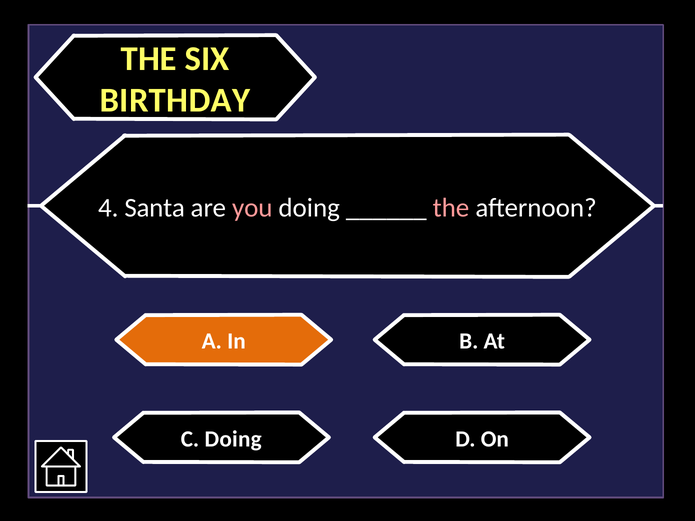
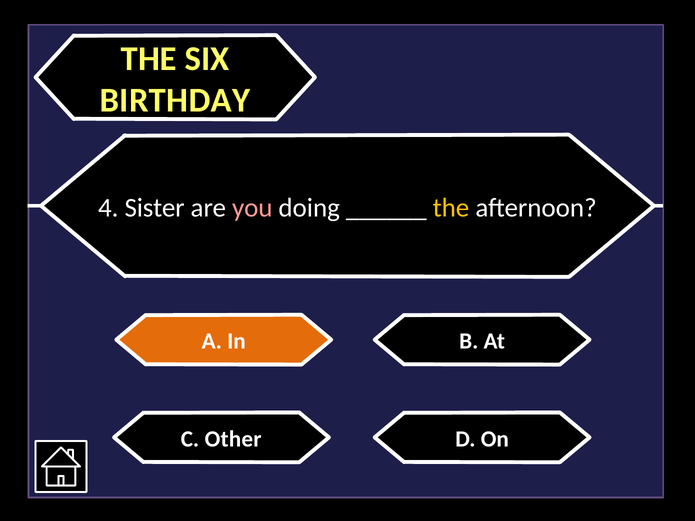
Santa: Santa -> Sister (155, 208)
the colour: pink -> yellow (451, 208)
C Doing: Doing -> Other (233, 439)
